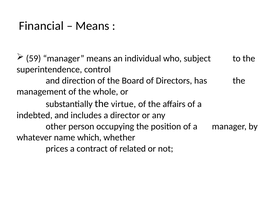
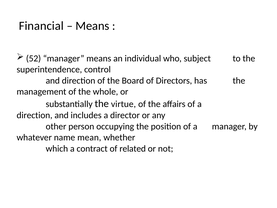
59: 59 -> 52 (33, 58)
indebted: indebted -> direction (35, 115)
which: which -> mean (89, 137)
prices: prices -> which (57, 148)
